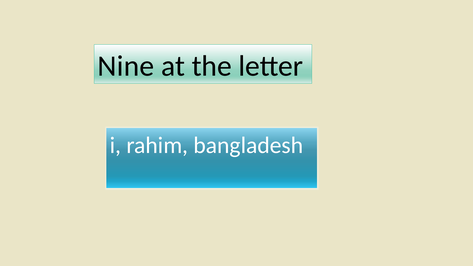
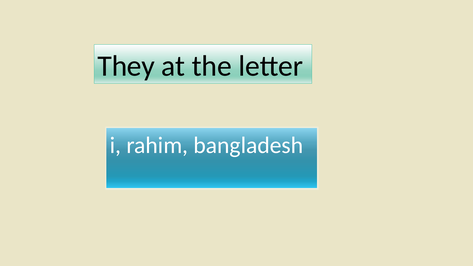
Nine: Nine -> They (126, 66)
